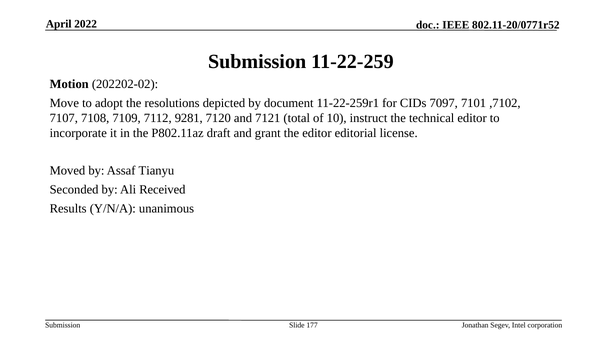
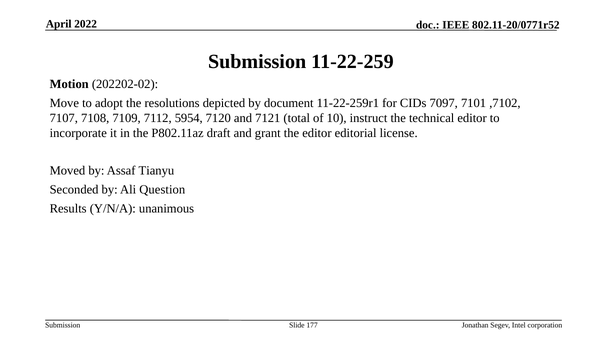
9281: 9281 -> 5954 (189, 118)
Received: Received -> Question (162, 189)
